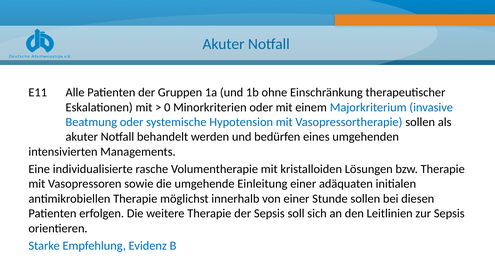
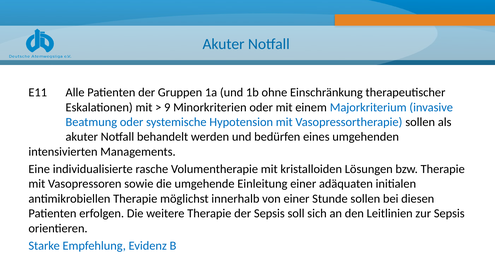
0: 0 -> 9 (167, 107)
